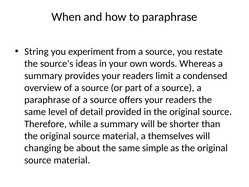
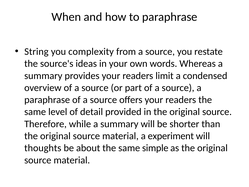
experiment: experiment -> complexity (91, 52)
themselves: themselves -> experiment (171, 136)
changing: changing -> thoughts (43, 148)
